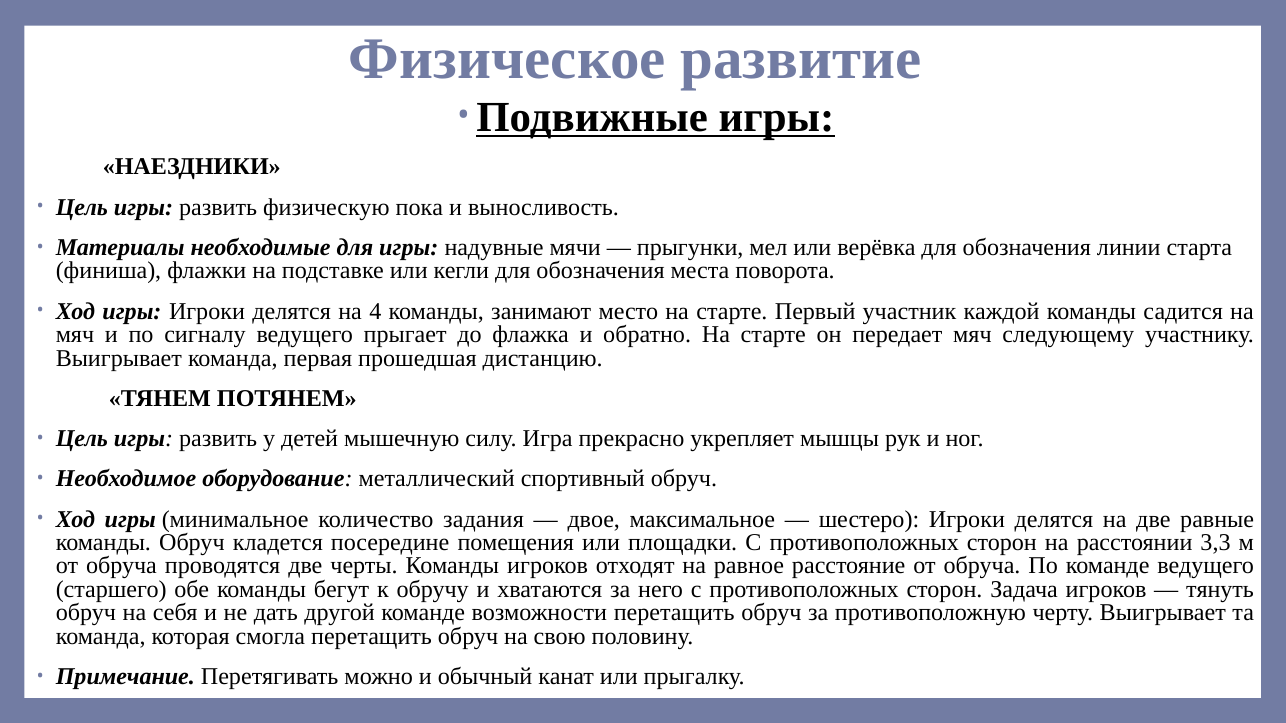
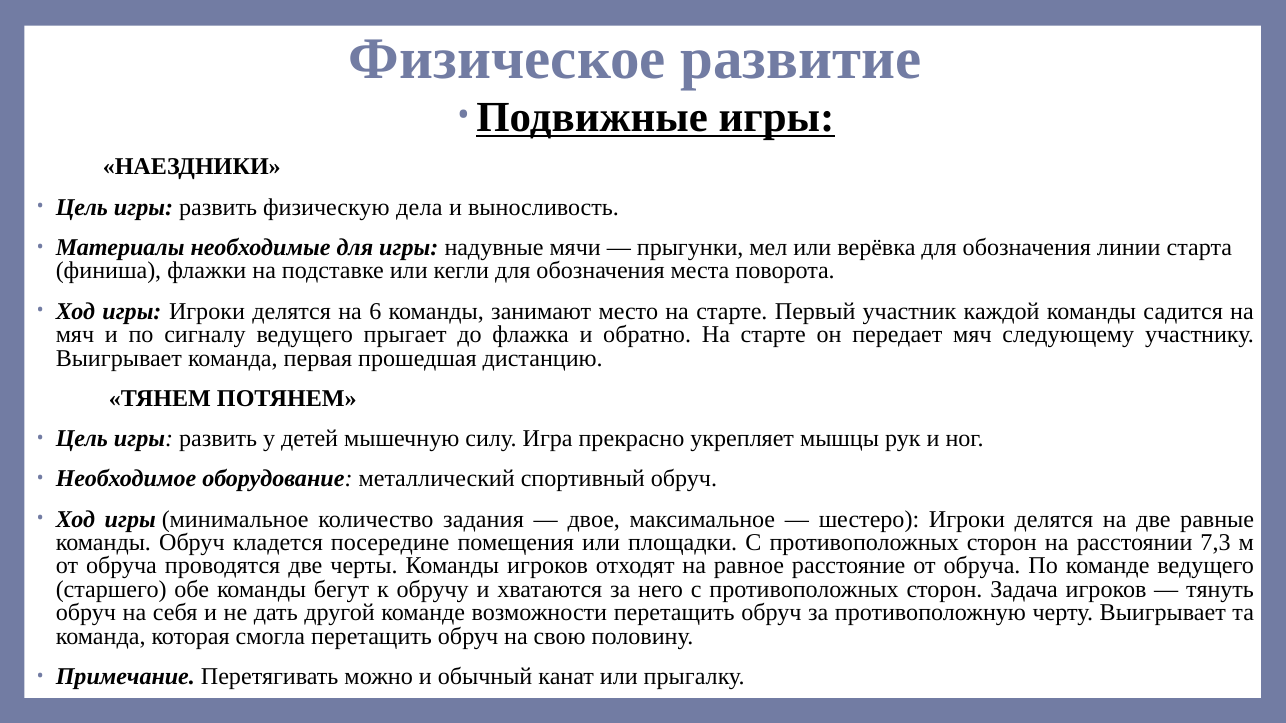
пока: пока -> дела (419, 207)
4: 4 -> 6 (375, 311)
3,3: 3,3 -> 7,3 (1216, 543)
